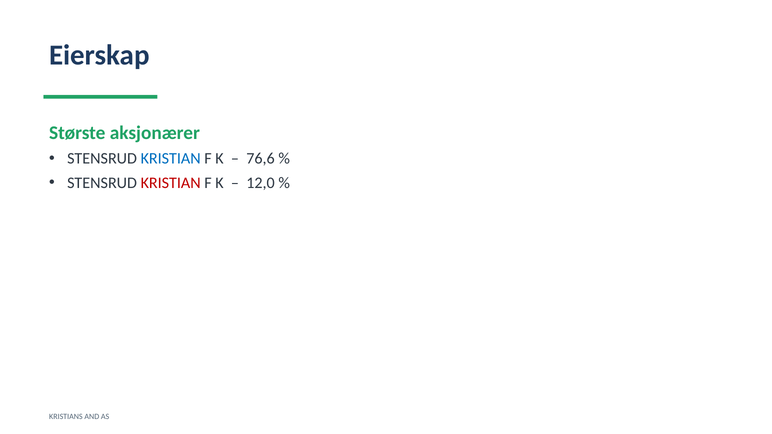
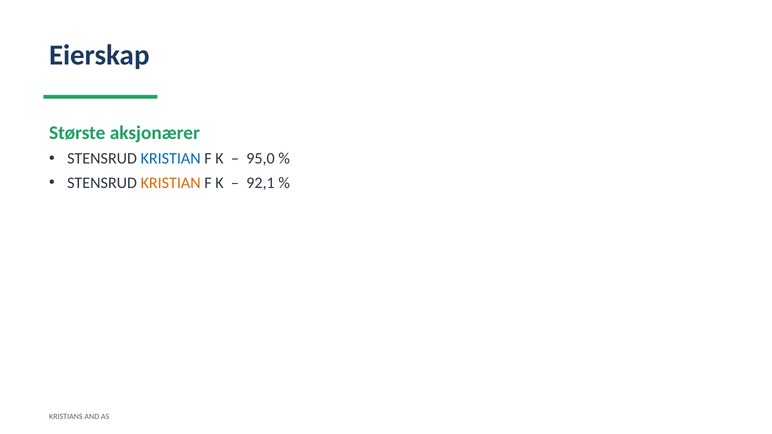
76,6: 76,6 -> 95,0 (261, 159)
KRISTIAN colour: red -> orange (171, 183)
12,0: 12,0 -> 92,1 (261, 183)
